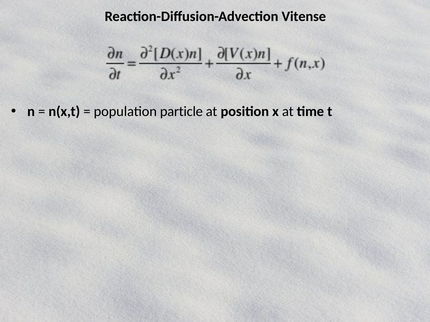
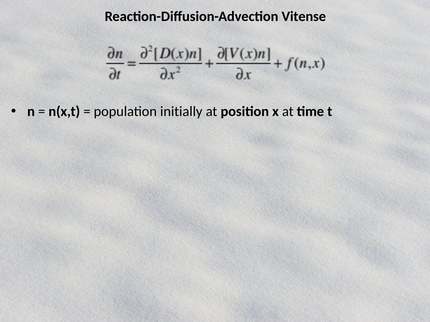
particle: particle -> initially (181, 112)
